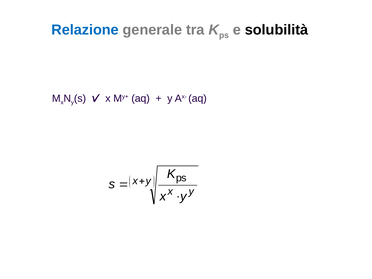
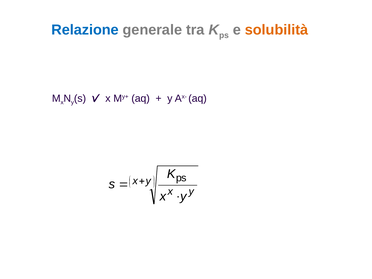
solubilità colour: black -> orange (277, 30)
